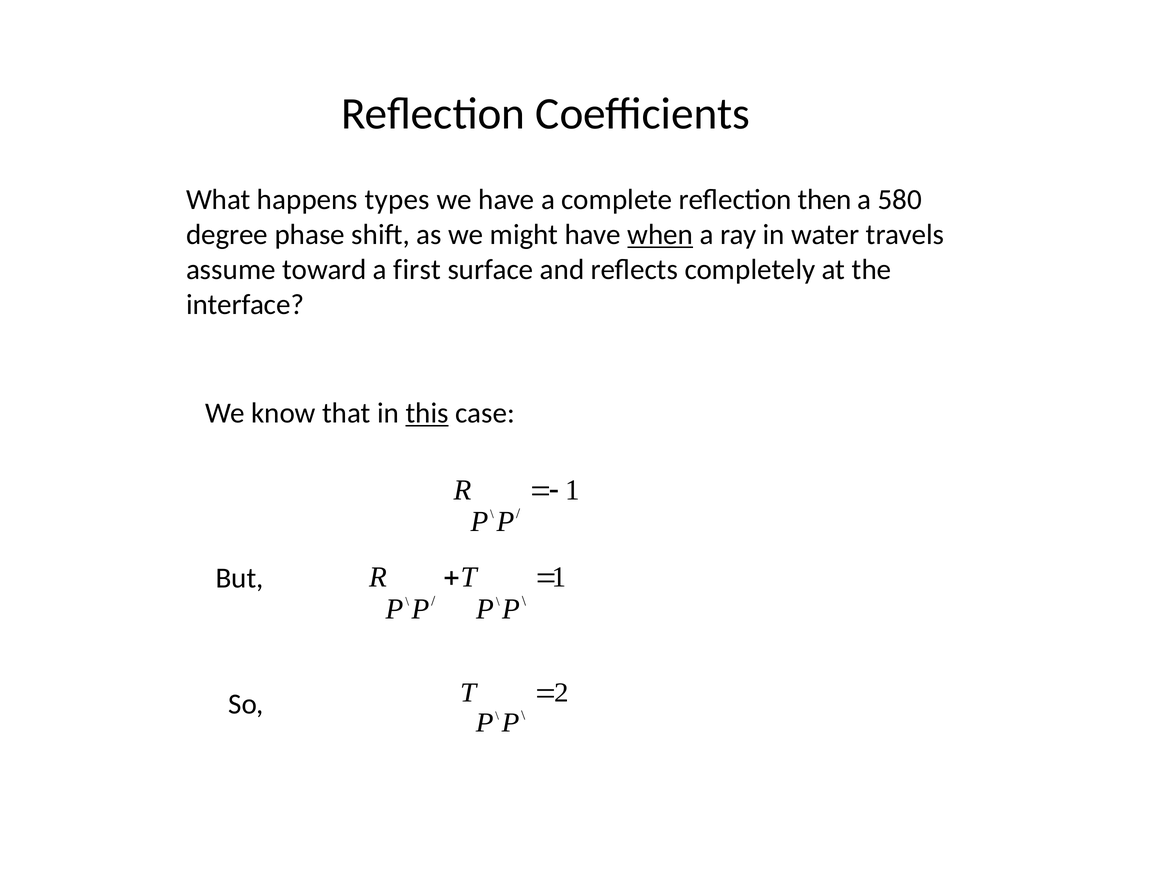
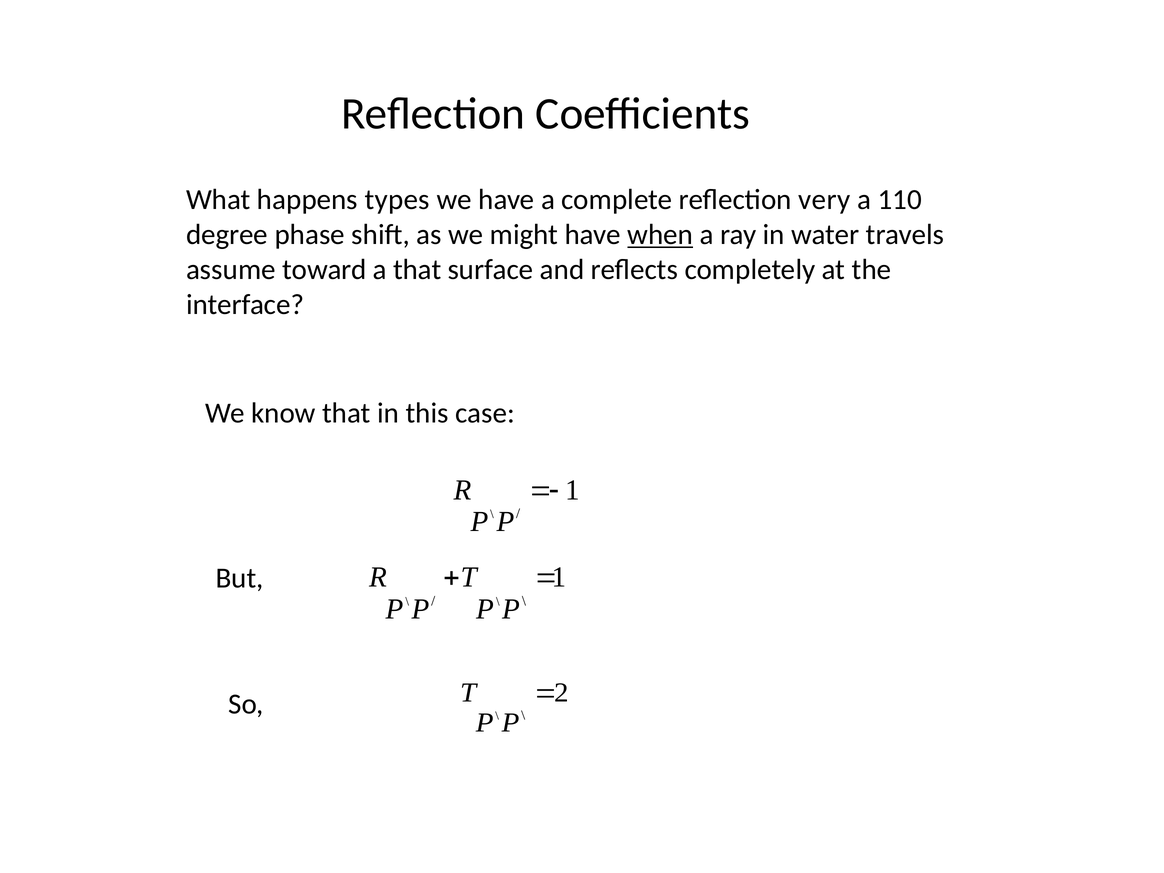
then: then -> very (824, 200)
580: 580 -> 110 (900, 200)
a first: first -> that (417, 270)
this underline: present -> none (427, 413)
